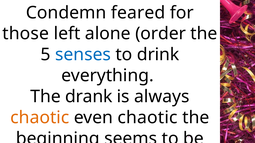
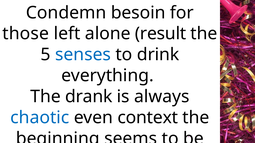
feared: feared -> besoin (138, 13)
order: order -> result (161, 34)
chaotic colour: orange -> blue (40, 118)
even chaotic: chaotic -> context (148, 118)
